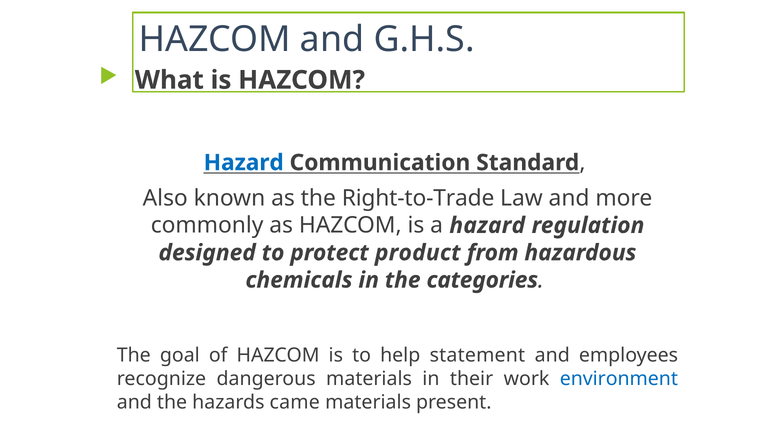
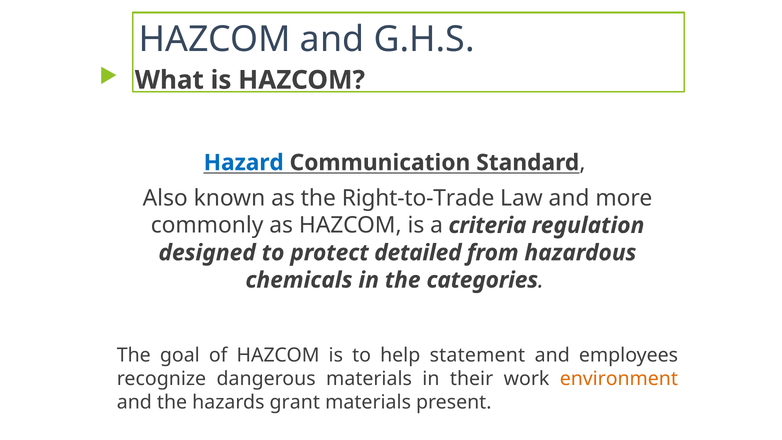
a hazard: hazard -> criteria (487, 225)
product: product -> detailed (418, 253)
environment colour: blue -> orange (619, 379)
came: came -> grant (295, 402)
